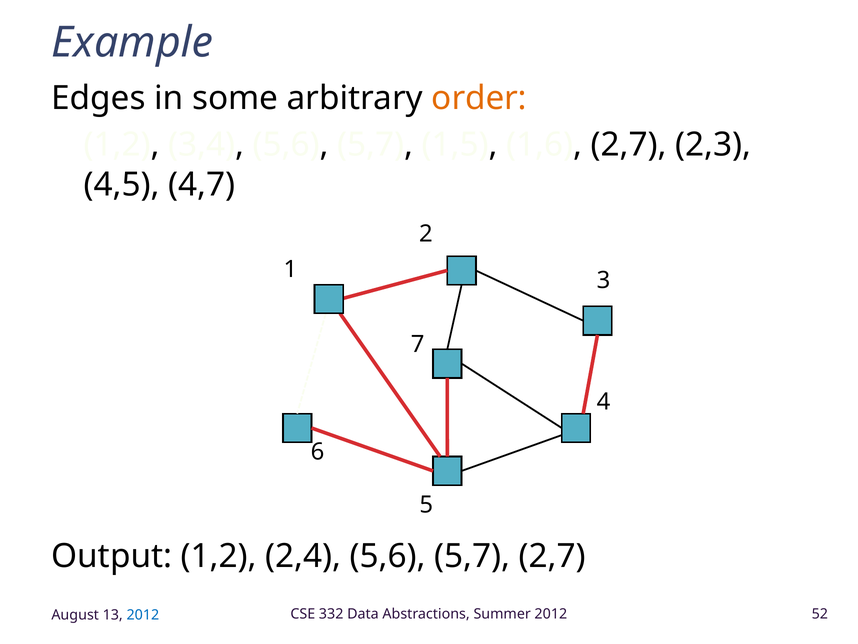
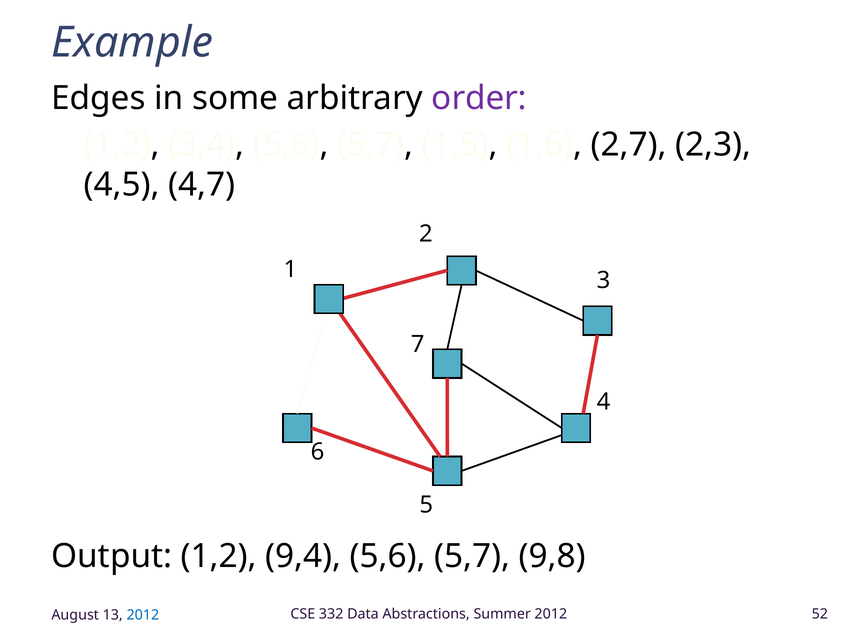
order colour: orange -> purple (479, 98)
2,4: 2,4 -> 9,4 (303, 556)
5,7 2,7: 2,7 -> 9,8 (552, 556)
